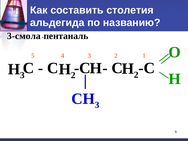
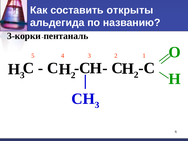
столетия: столетия -> открыты (130, 10)
3-смола: 3-смола -> 3-корки (24, 36)
